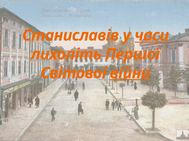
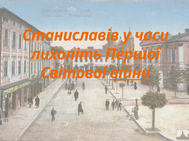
часи underline: present -> none (152, 36)
